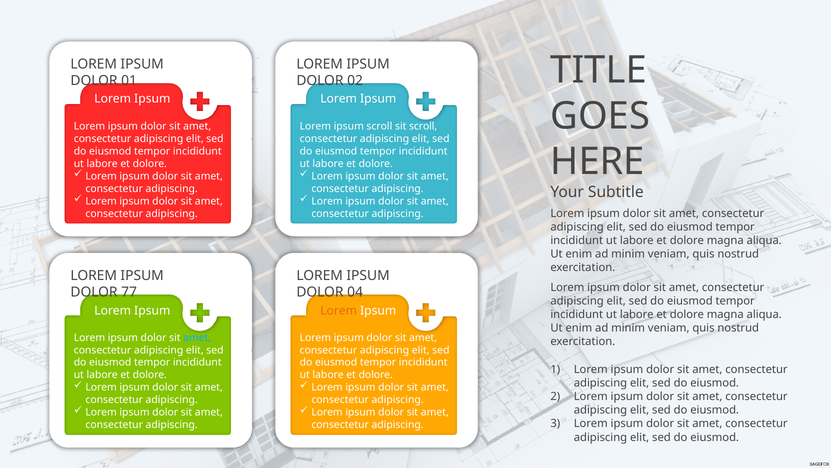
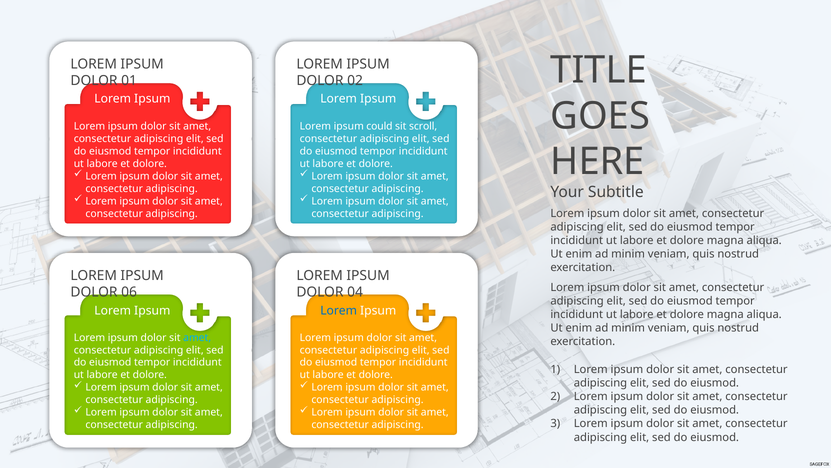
ipsum scroll: scroll -> could (379, 126)
77: 77 -> 06 (129, 292)
Lorem colour: orange -> blue (339, 310)
